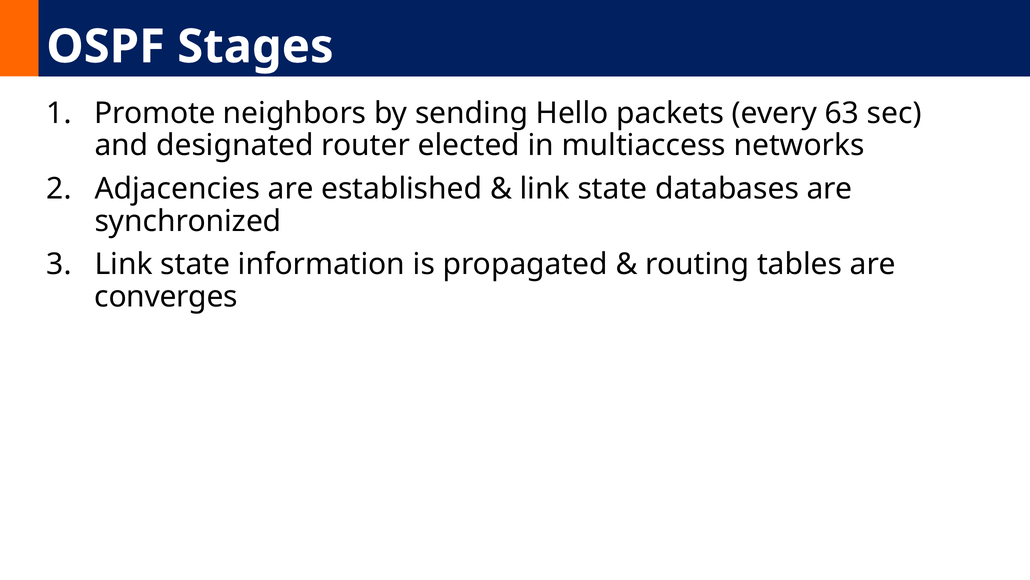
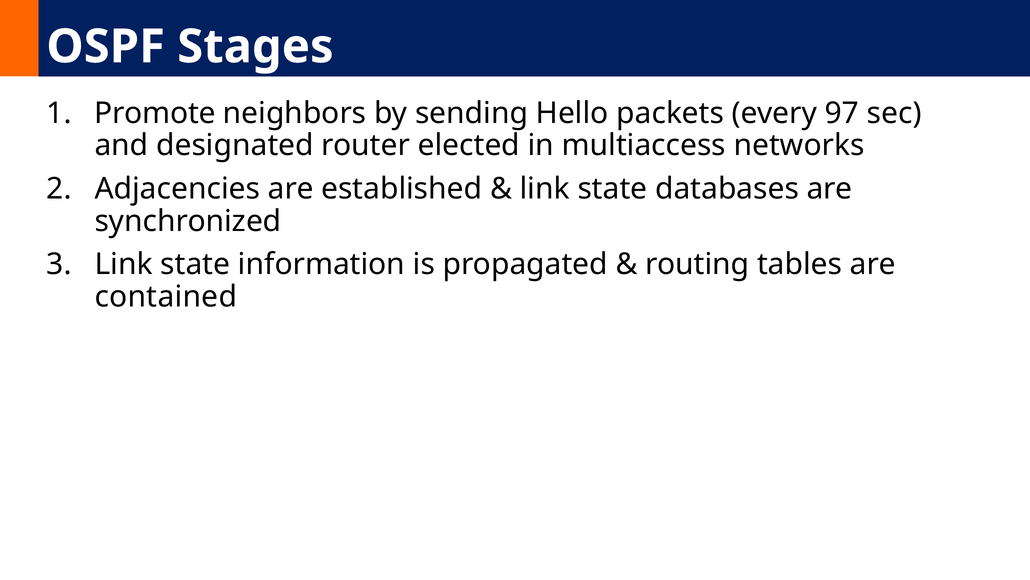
63: 63 -> 97 (842, 113)
converges: converges -> contained (166, 297)
